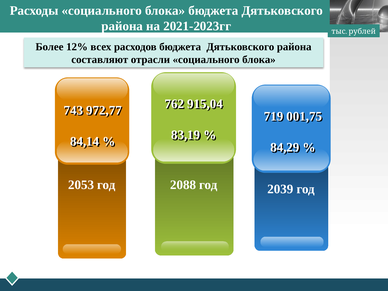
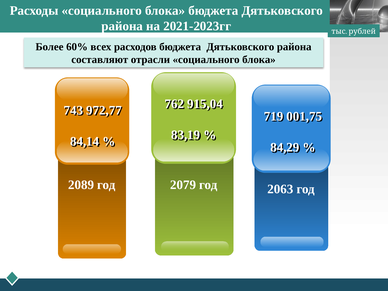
12%: 12% -> 60% (77, 47)
2053: 2053 -> 2089 (81, 185)
2088: 2088 -> 2079 (183, 185)
2039: 2039 -> 2063 (280, 189)
